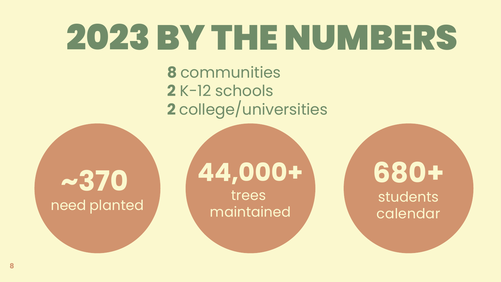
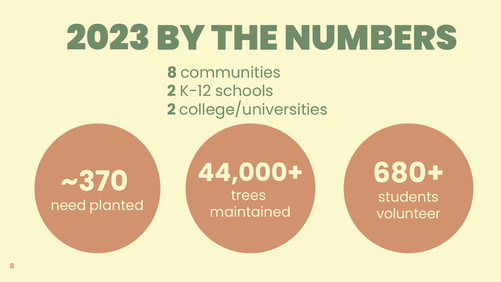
calendar: calendar -> volunteer (409, 214)
